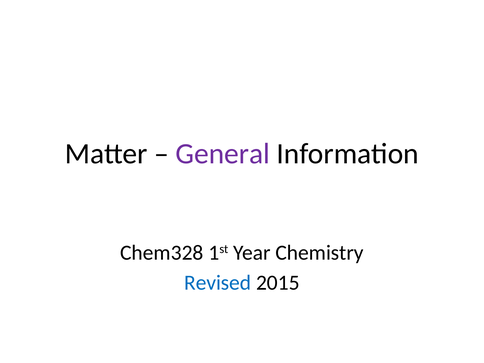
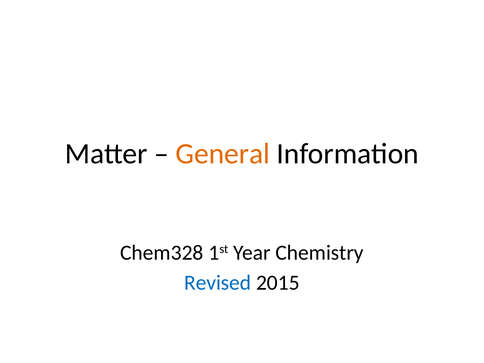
General colour: purple -> orange (223, 154)
